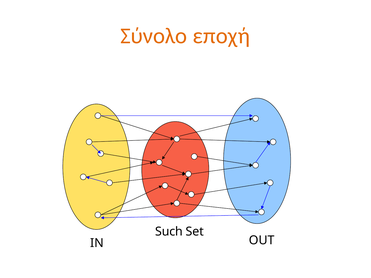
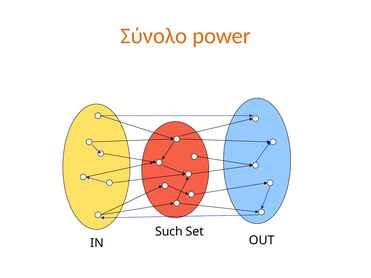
εποχή: εποχή -> power (222, 36)
